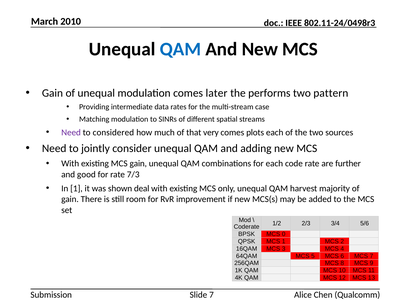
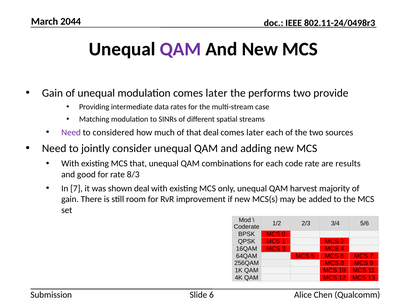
2010: 2010 -> 2044 (71, 22)
QAM colour: blue -> purple (181, 49)
pattern: pattern -> provide (331, 93)
that very: very -> deal (211, 132)
plots: plots -> later (255, 132)
MCS gain: gain -> that (138, 163)
further: further -> results (348, 163)
7/3: 7/3 -> 8/3 (133, 174)
In 1: 1 -> 7 (76, 188)
Slide 7: 7 -> 6 (212, 294)
